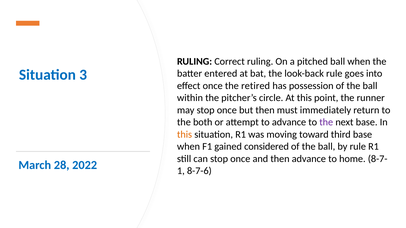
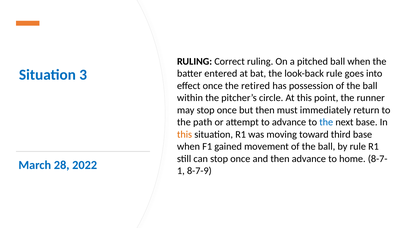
both: both -> path (203, 122)
the colour: purple -> blue (326, 122)
considered: considered -> movement (266, 147)
8-7-6: 8-7-6 -> 8-7-9 (199, 171)
